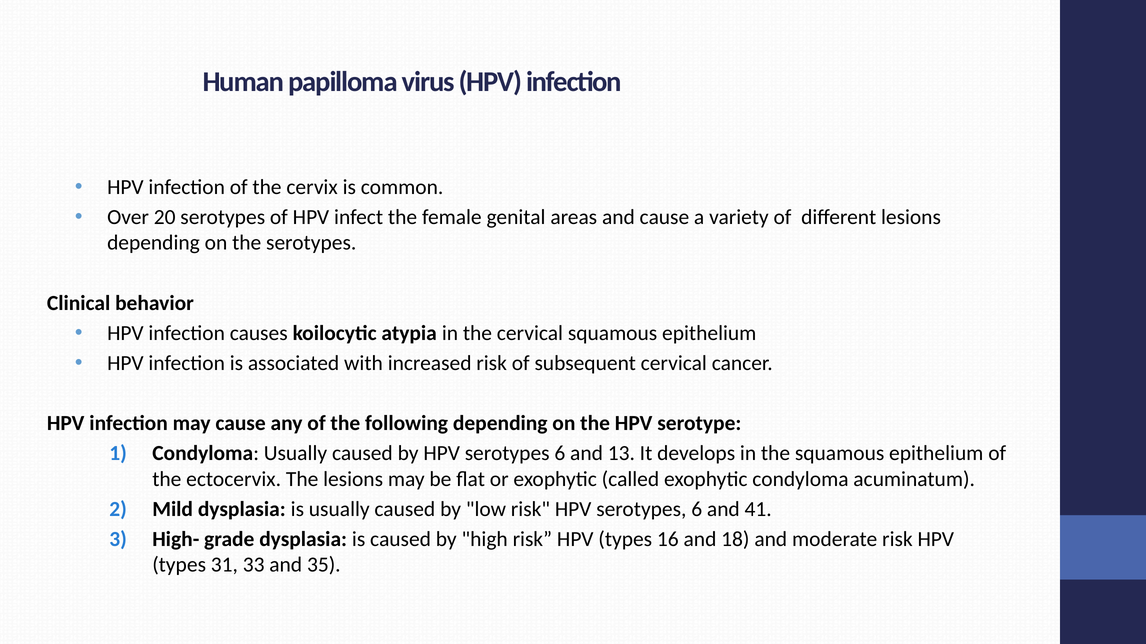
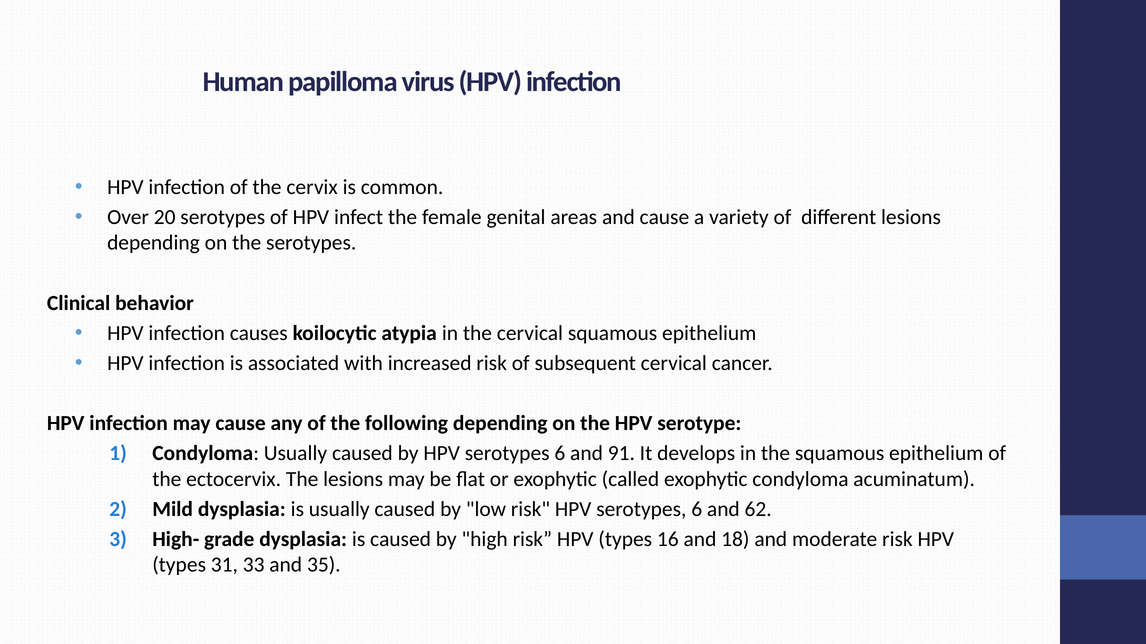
13: 13 -> 91 (621, 454)
41: 41 -> 62 (758, 510)
